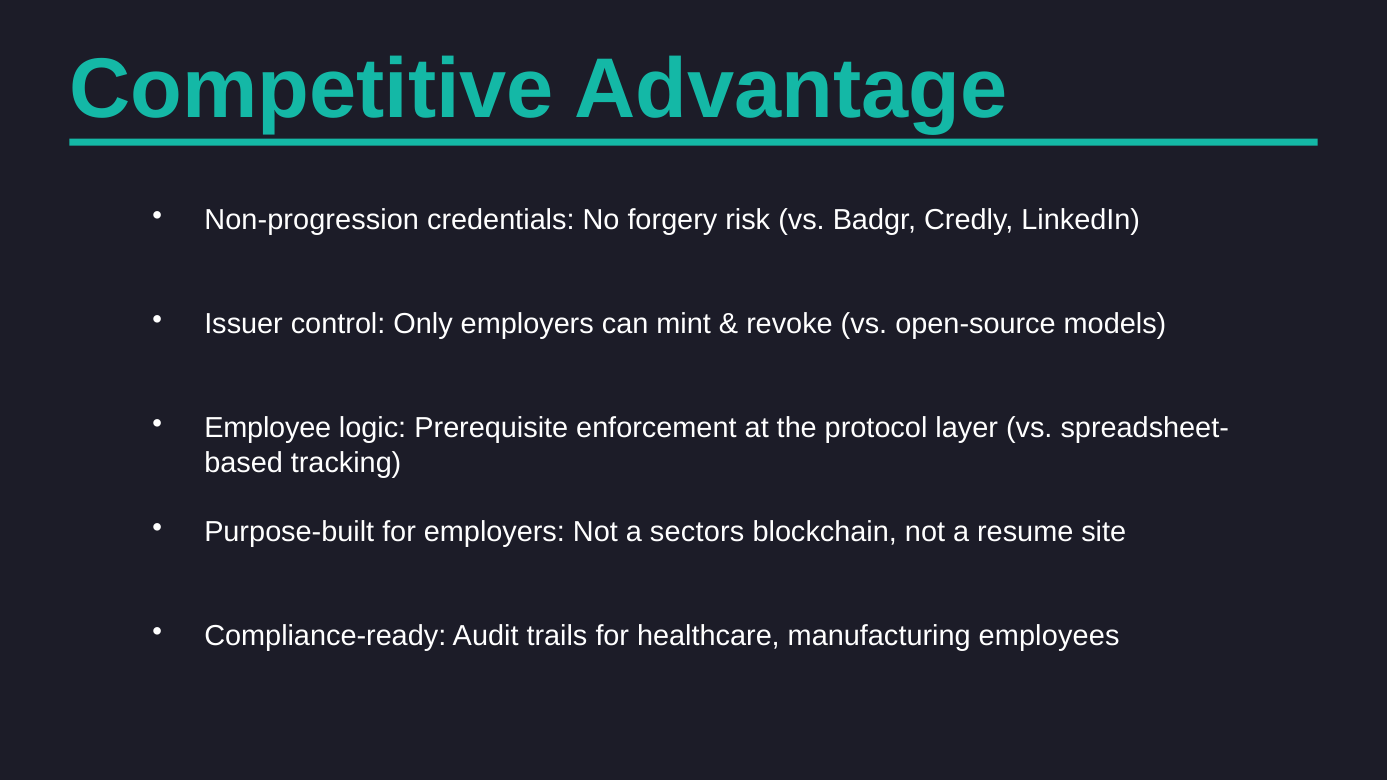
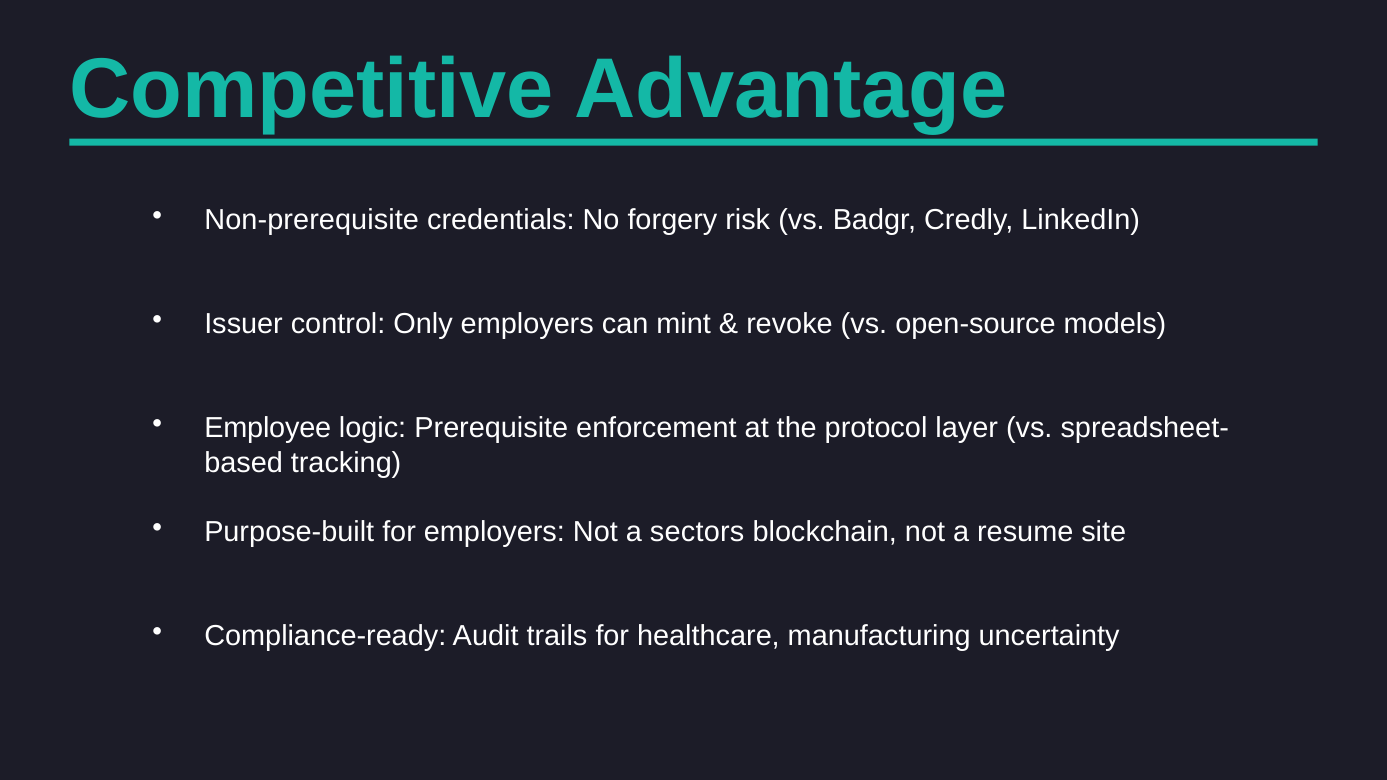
Non-progression: Non-progression -> Non-prerequisite (312, 220)
employees: employees -> uncertainty (1049, 636)
